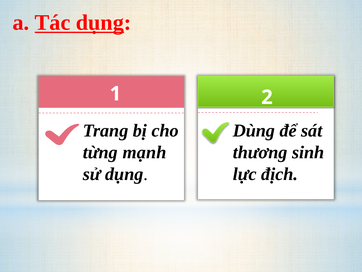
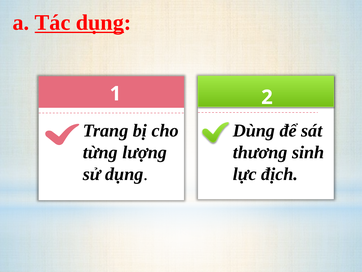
mạnh: mạnh -> lượng (145, 152)
